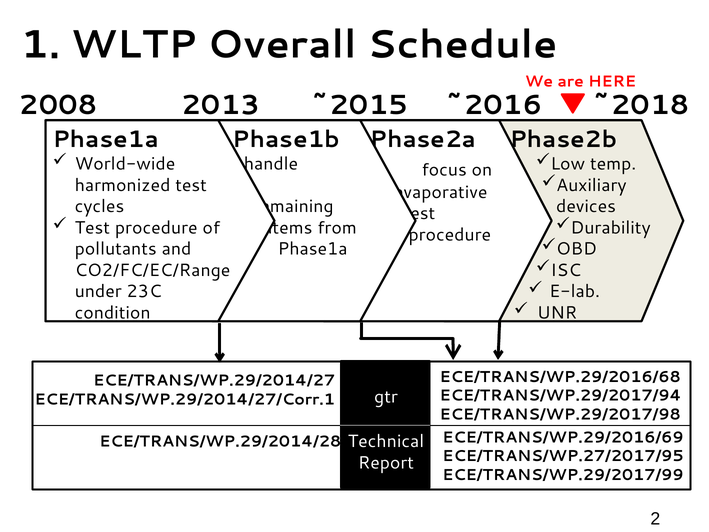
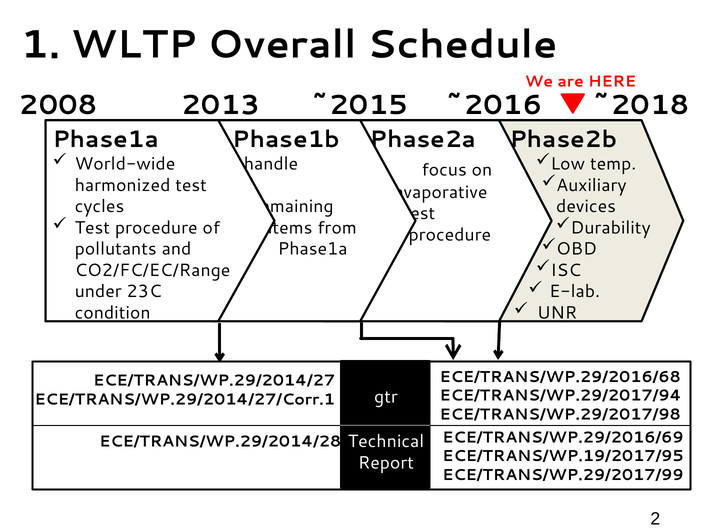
ECE/TRANS/WP.27/2017/95: ECE/TRANS/WP.27/2017/95 -> ECE/TRANS/WP.19/2017/95 (563, 456)
